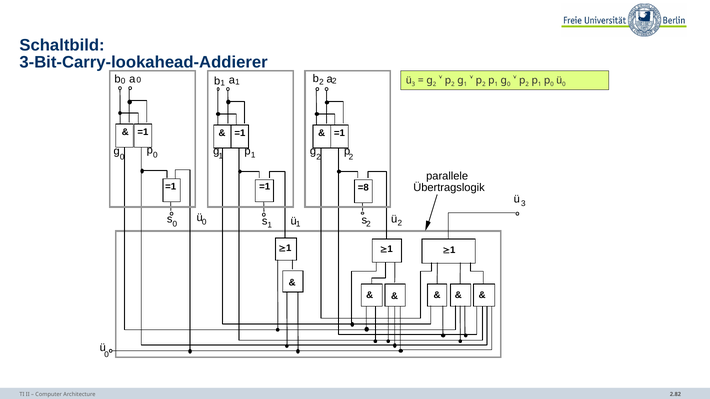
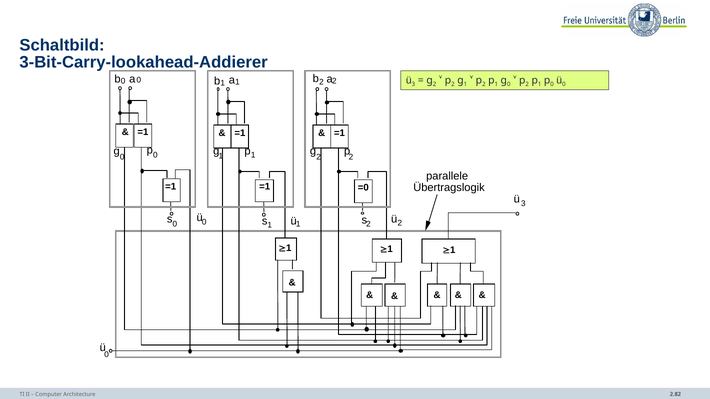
=8: =8 -> =0 (363, 188)
